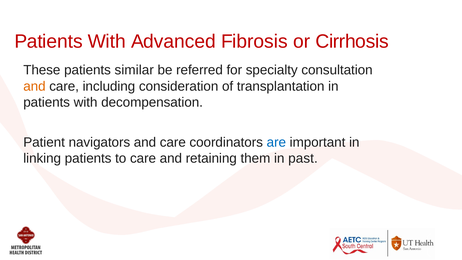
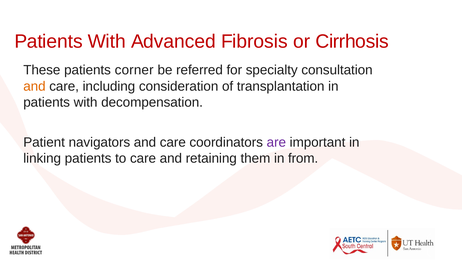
similar: similar -> corner (134, 70)
are colour: blue -> purple (276, 142)
past: past -> from (303, 158)
